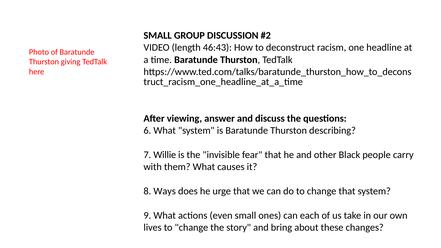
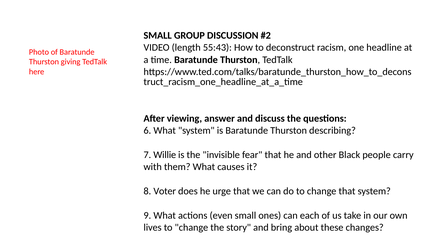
46:43: 46:43 -> 55:43 (217, 48)
Ways: Ways -> Voter (165, 191)
